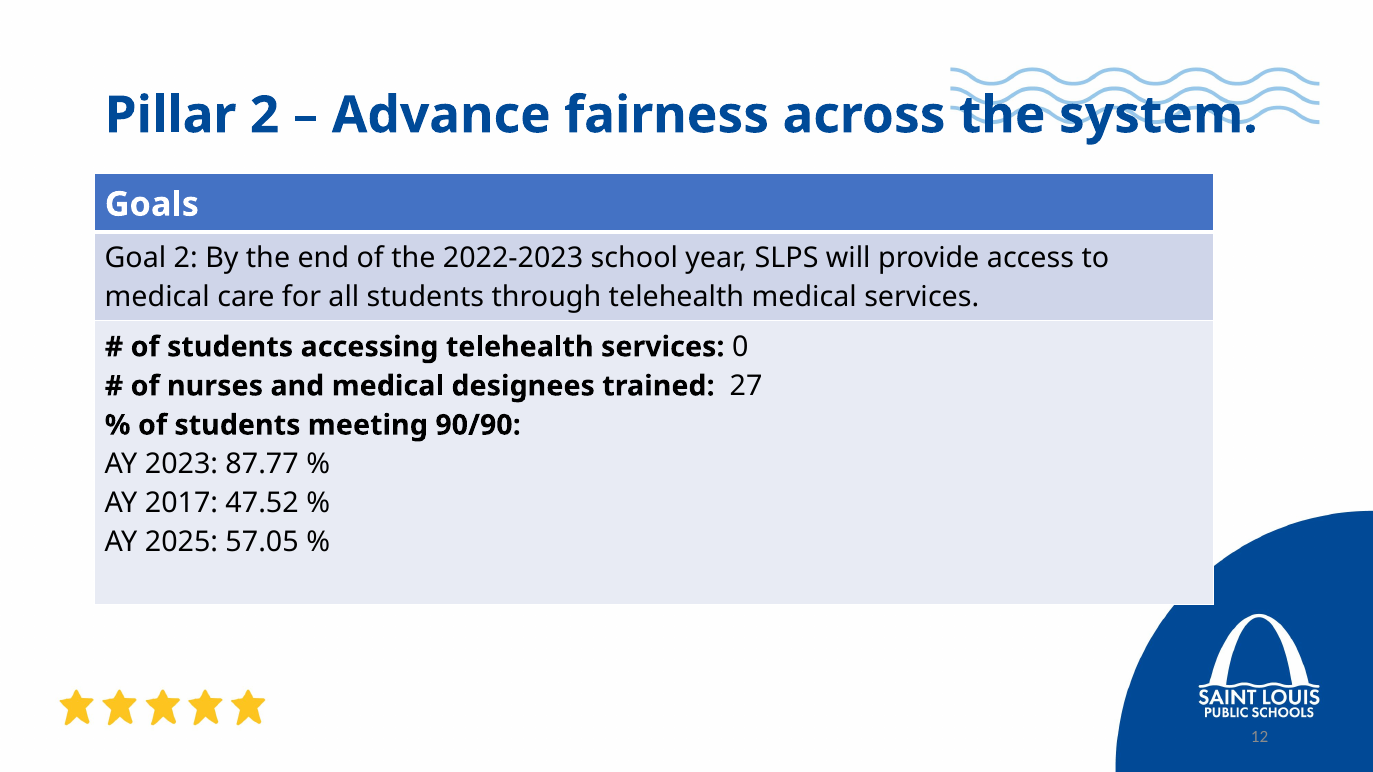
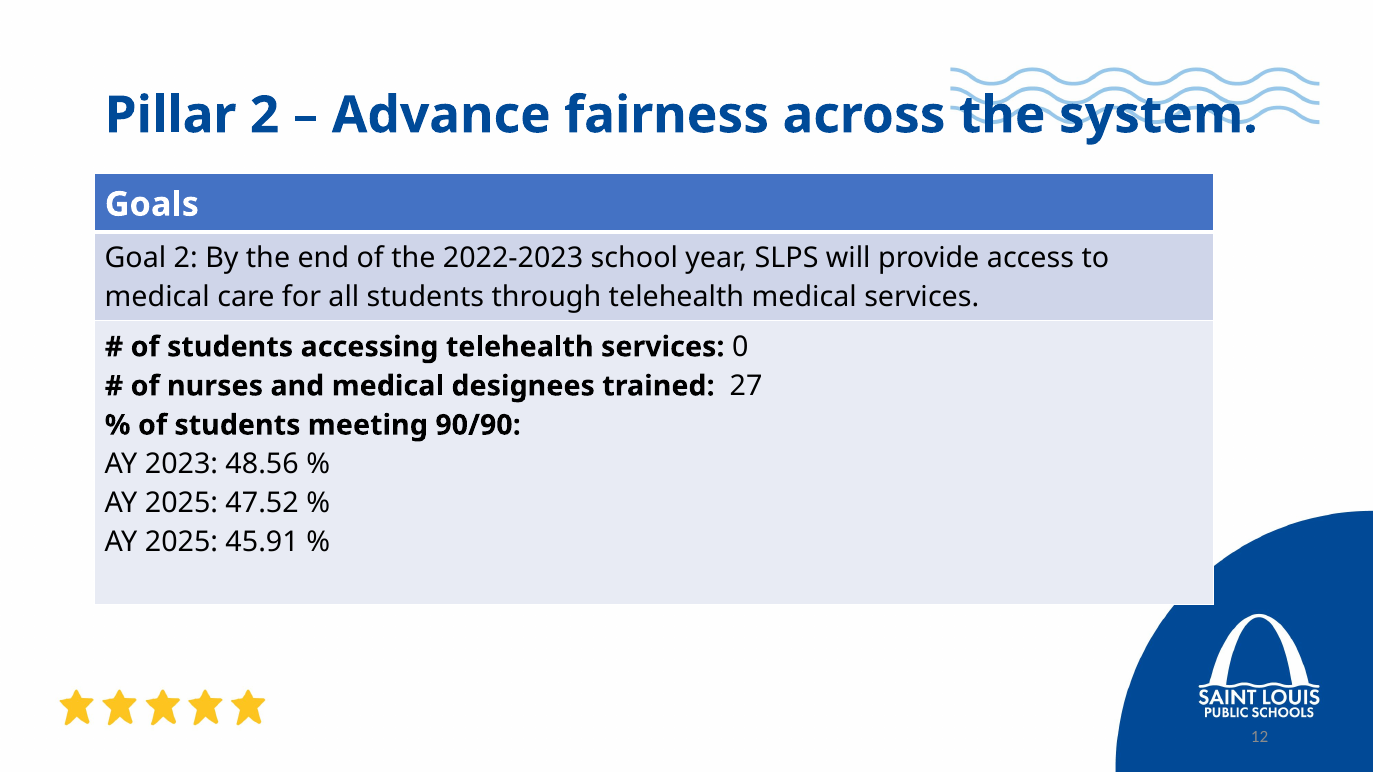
87.77: 87.77 -> 48.56 (262, 464)
2017: 2017 -> 2025 (181, 504)
57.05: 57.05 -> 45.91 (262, 543)
